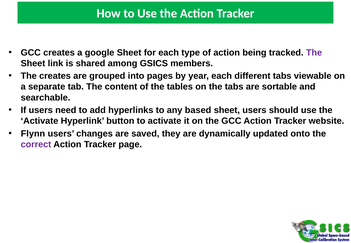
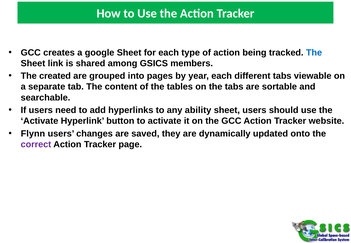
The colour: purple -> blue (314, 53)
The creates: creates -> created (55, 76)
based: based -> ability (198, 110)
